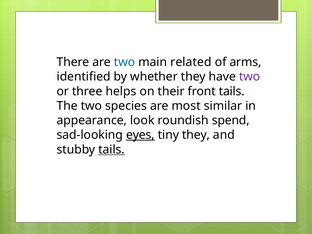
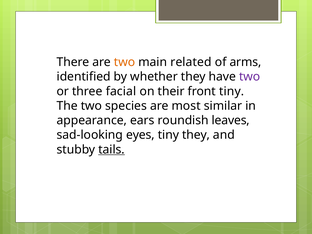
two colour: blue -> orange (125, 62)
helps: helps -> facial (121, 91)
front tails: tails -> tiny (232, 91)
look: look -> ears (142, 120)
spend: spend -> leaves (231, 120)
eyes underline: present -> none (140, 135)
